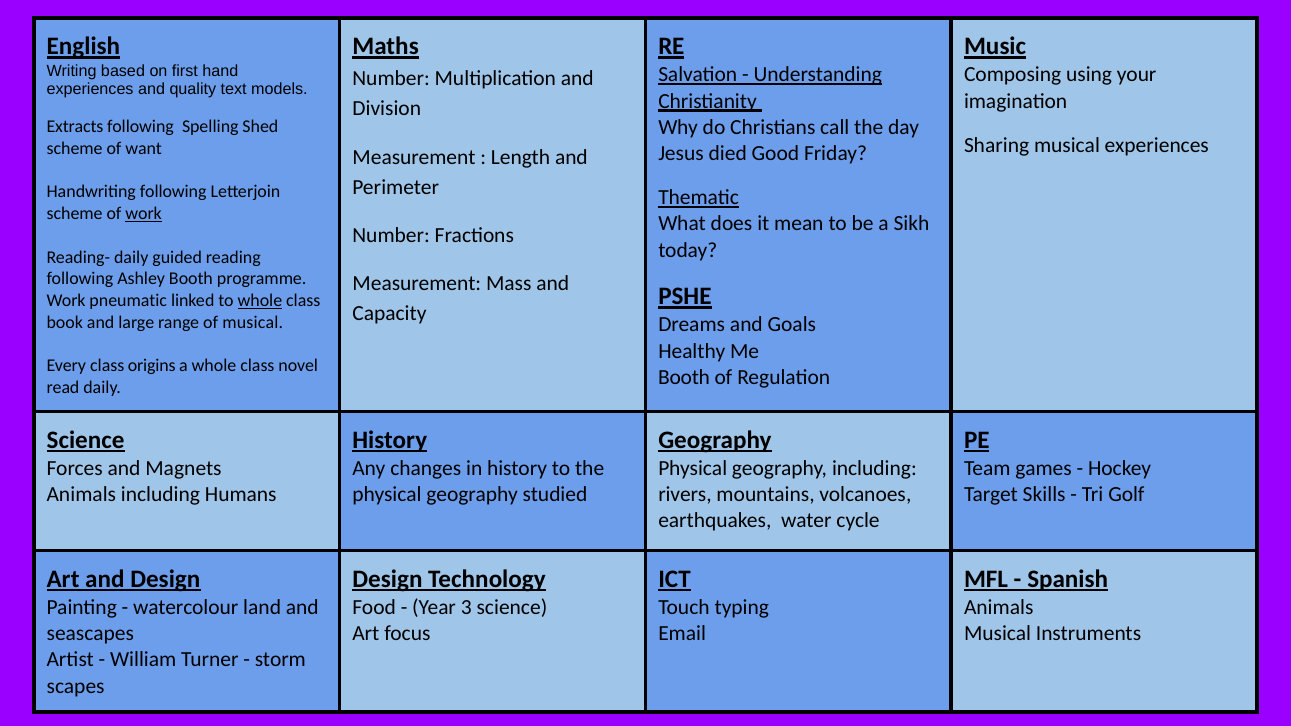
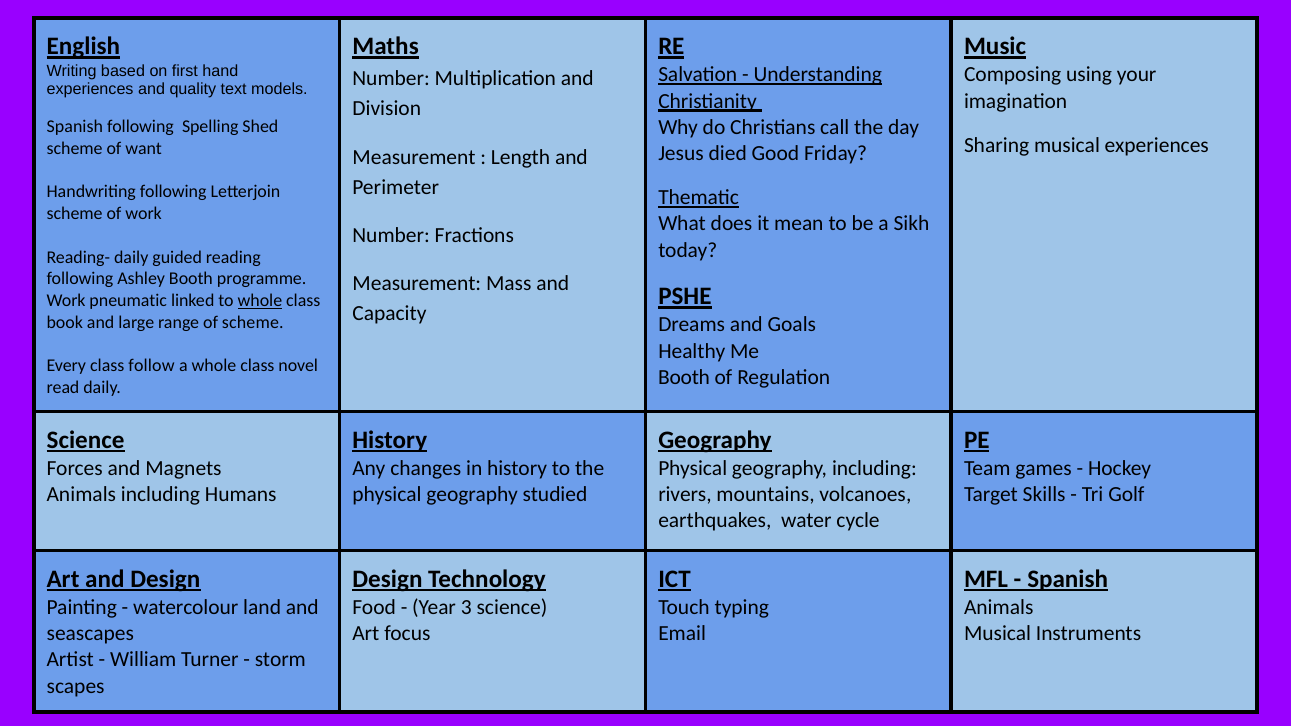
Extracts: Extracts -> Spanish (75, 127)
work underline: present -> none (144, 214)
of musical: musical -> scheme (253, 323)
origins: origins -> follow (152, 366)
